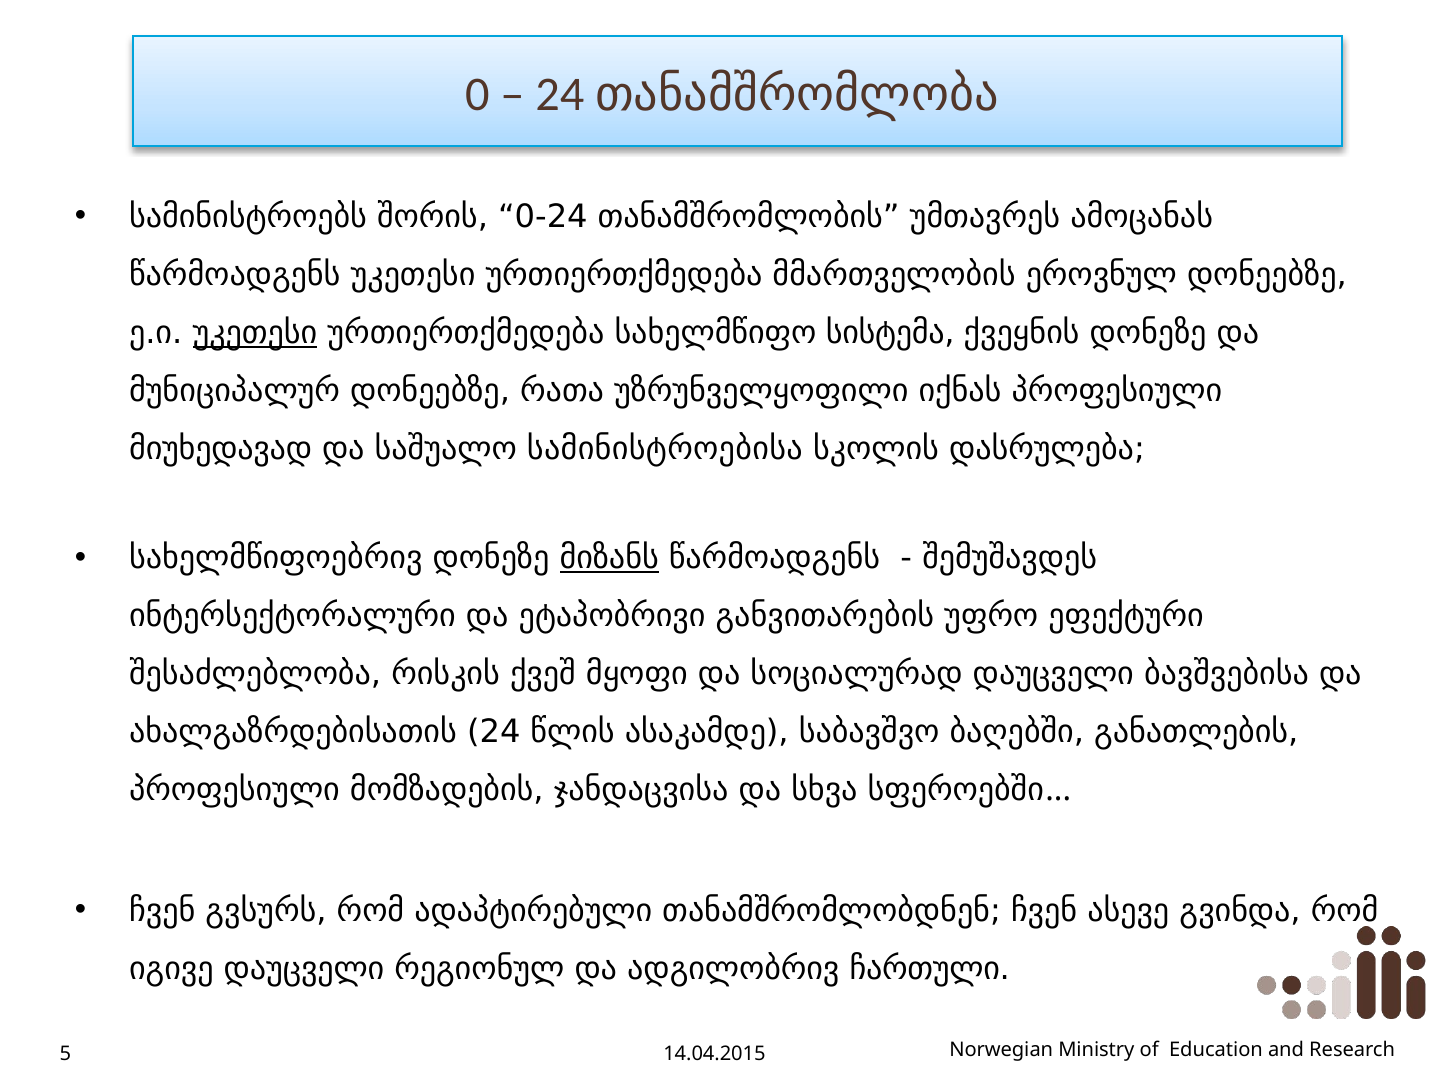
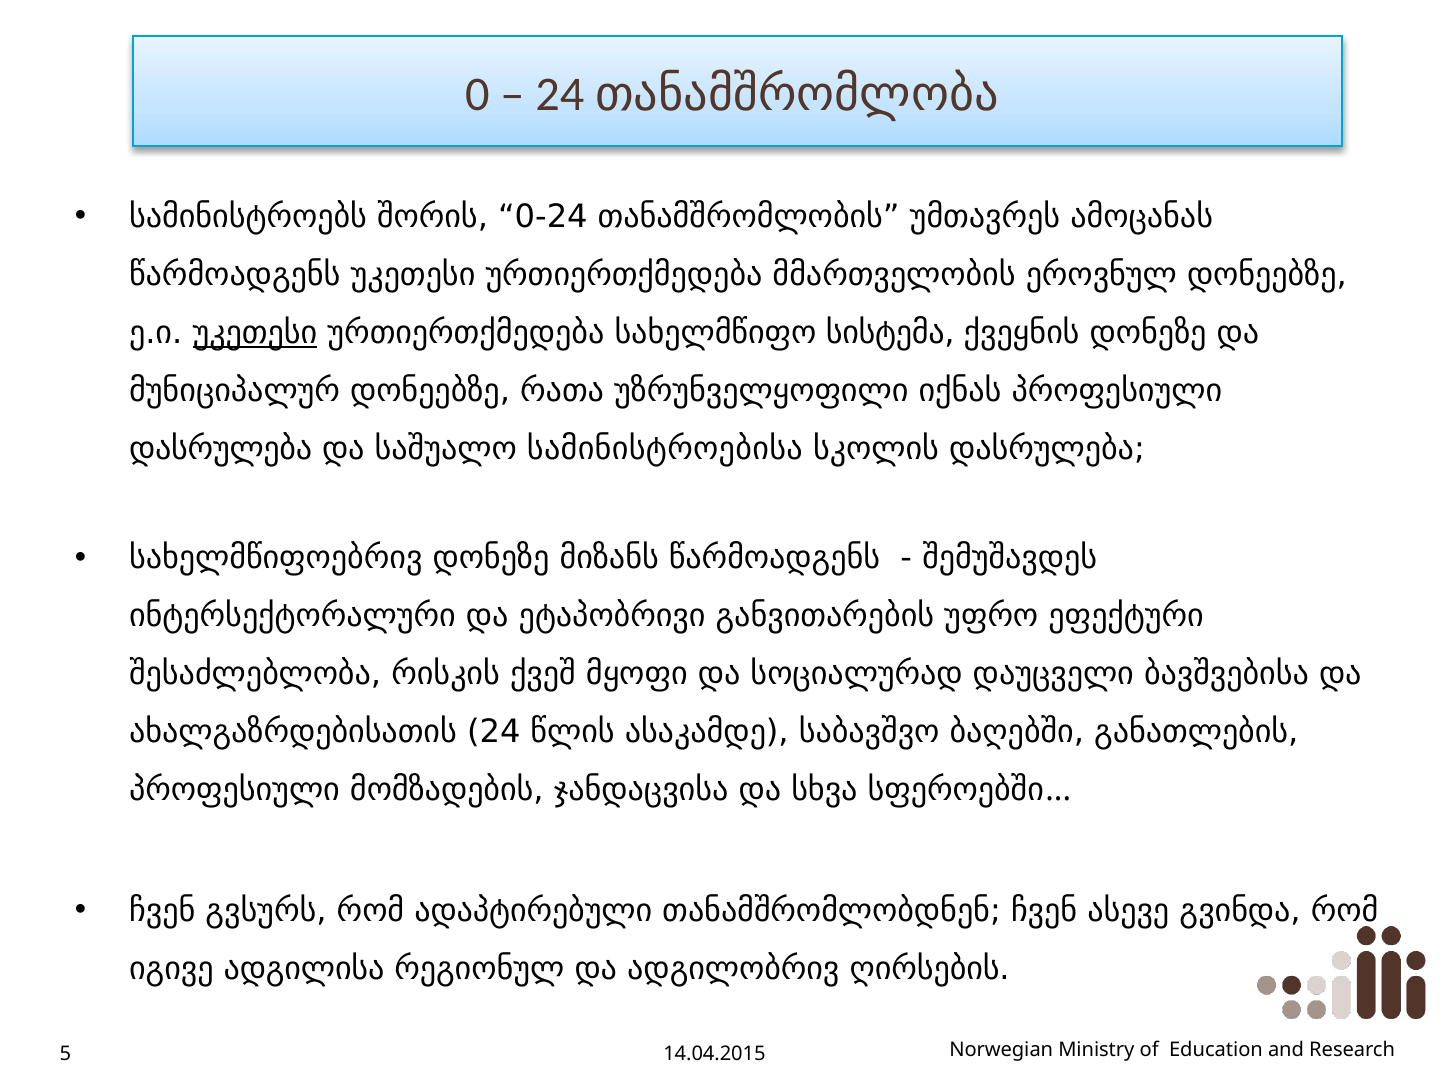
მიუხედავად: მიუხედავად -> დასრულება (221, 449)
მიზანს underline: present -> none (609, 558)
იგივე დაუცველი: დაუცველი -> ადგილისა (304, 968)
ჩართული: ჩართული -> ღირსების (930, 968)
